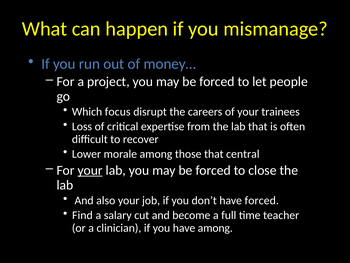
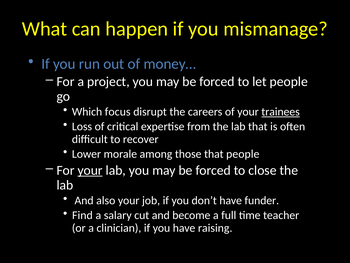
trainees underline: none -> present (281, 112)
that central: central -> people (243, 154)
have forced: forced -> funder (262, 200)
have among: among -> raising (215, 227)
